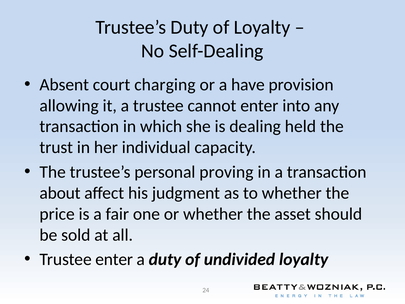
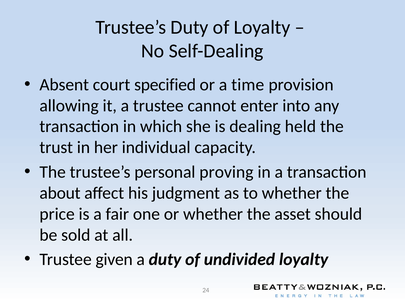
charging: charging -> specified (165, 85)
have: have -> time (248, 85)
Trustee enter: enter -> given (114, 259)
